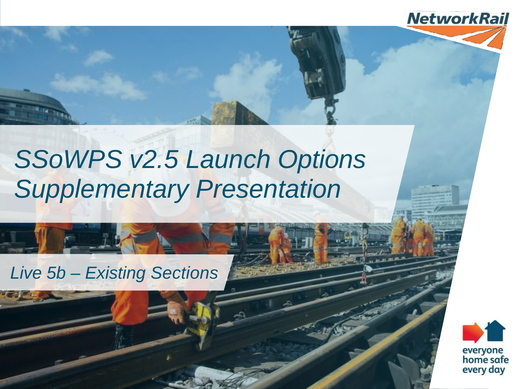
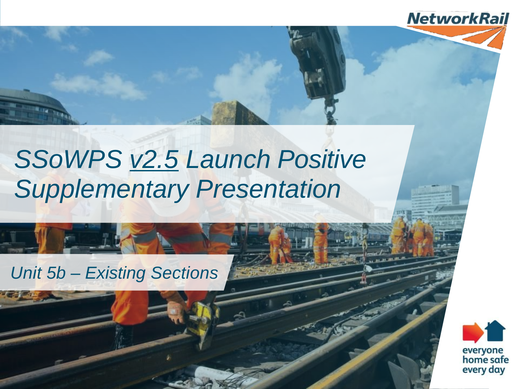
v2.5 underline: none -> present (154, 160)
Options: Options -> Positive (322, 160)
Live: Live -> Unit (26, 273)
